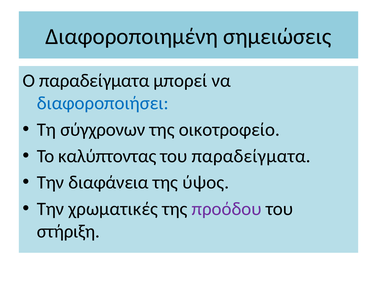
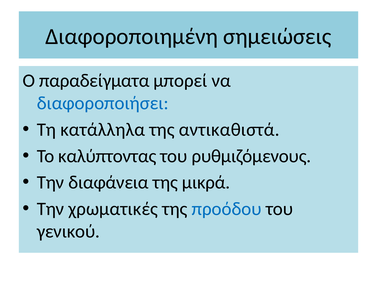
σύγχρονων: σύγχρονων -> κατάλληλα (103, 129)
οικοτροφείο: οικοτροφείο -> αντικαθιστά (229, 129)
του παραδείγματα: παραδείγματα -> ρυθμιζόμενους (251, 156)
ύψος: ύψος -> μικρά (206, 182)
προόδου colour: purple -> blue (227, 209)
στήριξη: στήριξη -> γενικού (68, 231)
